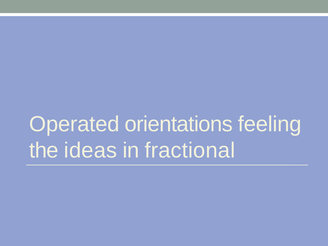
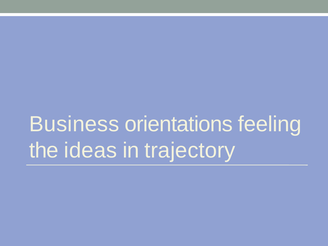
Operated: Operated -> Business (74, 124)
fractional: fractional -> trajectory (190, 150)
